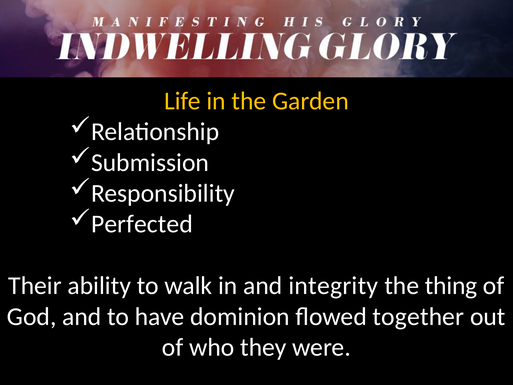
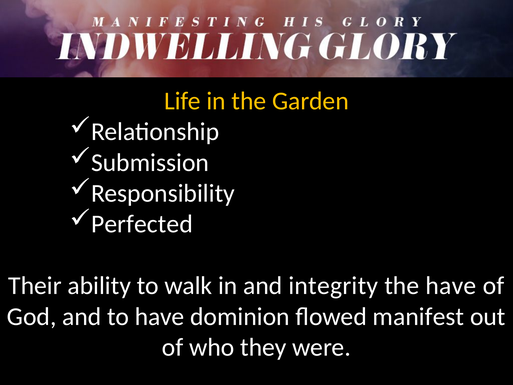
the thing: thing -> have (451, 286)
together: together -> manifest (418, 316)
